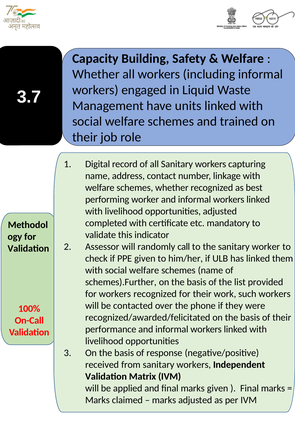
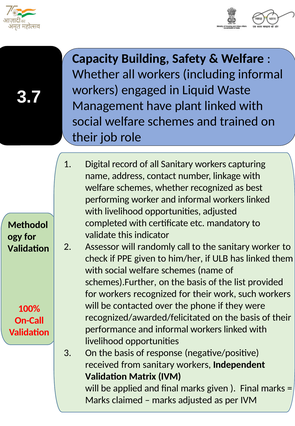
units: units -> plant (188, 106)
